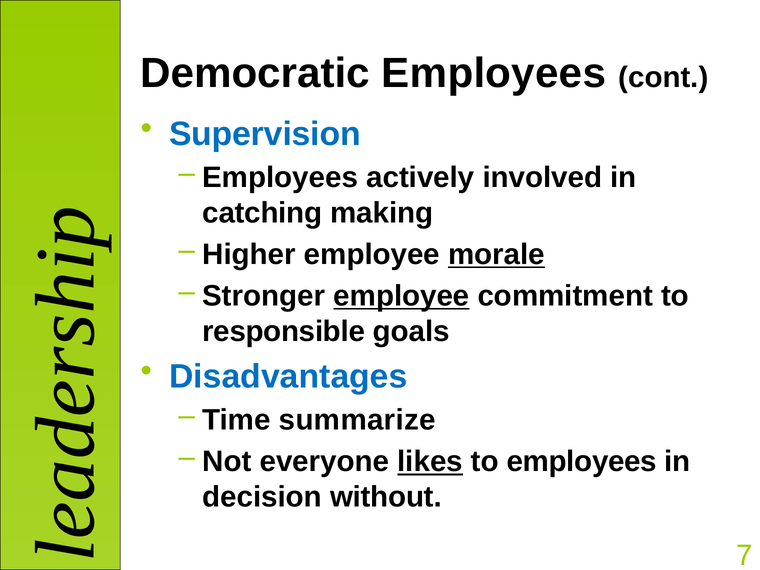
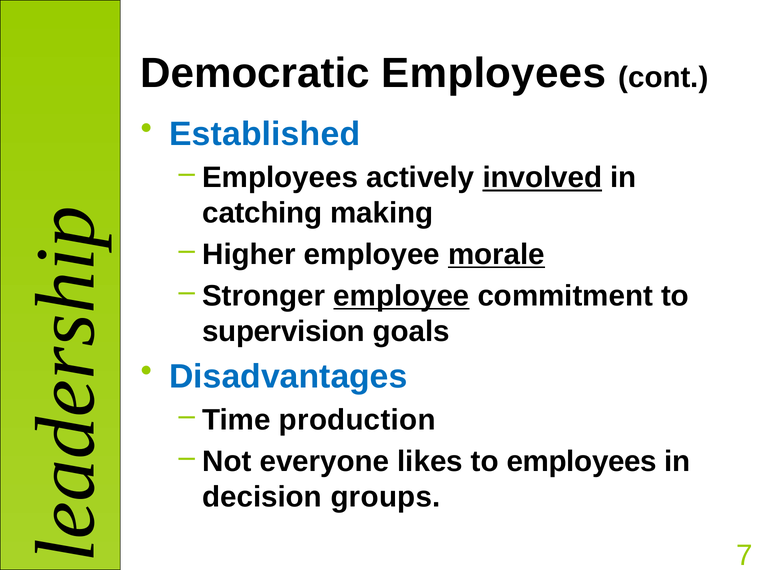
Supervision: Supervision -> Established (265, 134)
involved underline: none -> present (542, 178)
responsible: responsible -> supervision (284, 332)
summarize: summarize -> production (357, 420)
likes underline: present -> none (430, 462)
without: without -> groups (386, 497)
